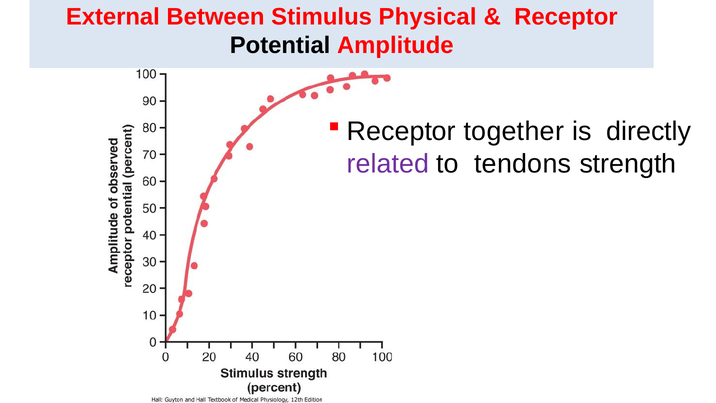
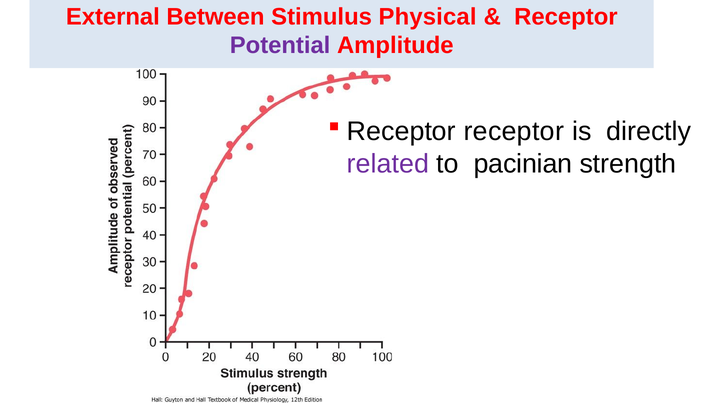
Potential colour: black -> purple (280, 45)
Receptor together: together -> receptor (514, 132)
tendons: tendons -> pacinian (523, 164)
